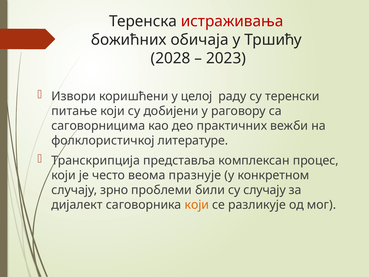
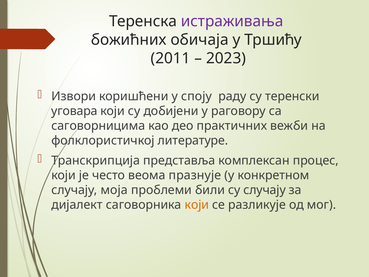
истраживања colour: red -> purple (232, 21)
2028: 2028 -> 2011 (171, 58)
целој: целој -> споју (196, 96)
питање: питање -> уговара (74, 111)
зрно: зрно -> моја (114, 190)
